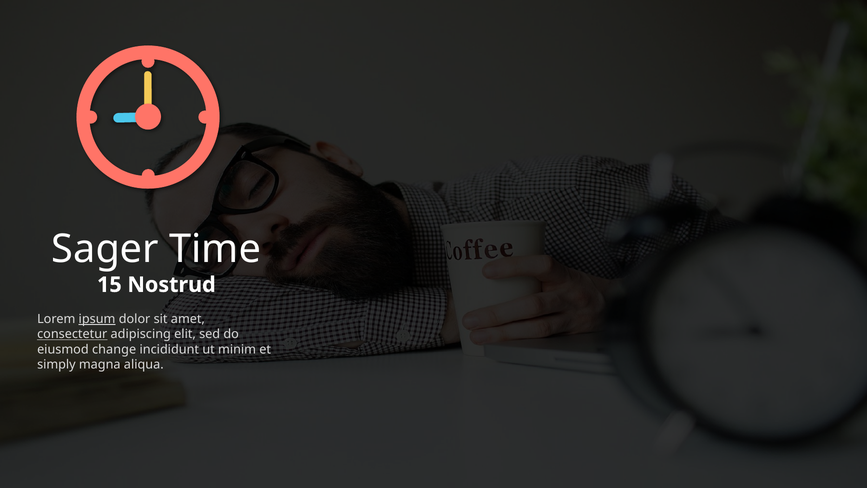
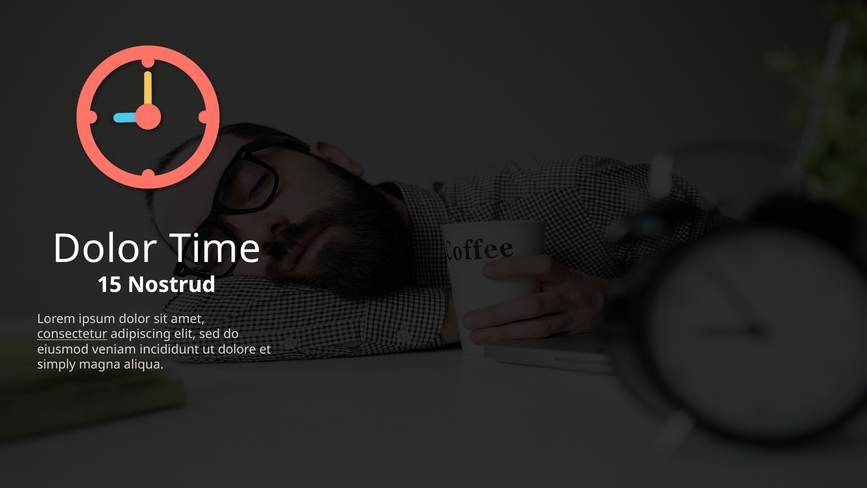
Sager: Sager -> Dolor (105, 249)
ipsum underline: present -> none (97, 319)
change: change -> veniam (114, 349)
minim: minim -> dolore (237, 349)
